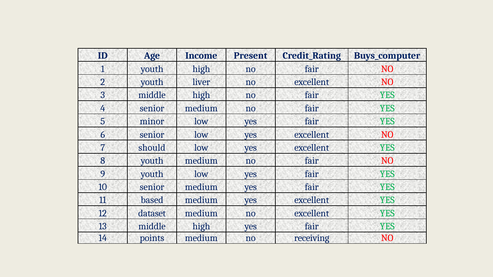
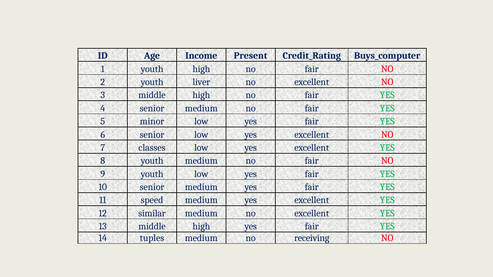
should: should -> classes (152, 148)
based: based -> speed (152, 200)
dataset: dataset -> similar (152, 214)
points: points -> tuples (152, 238)
